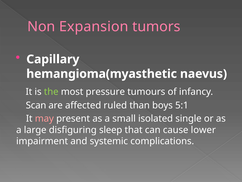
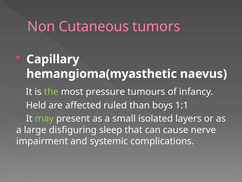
Expansion: Expansion -> Cutaneous (94, 27)
Scan: Scan -> Held (36, 105)
5:1: 5:1 -> 1:1 (182, 105)
may colour: pink -> light green (44, 118)
single: single -> layers (188, 118)
lower: lower -> nerve (203, 130)
